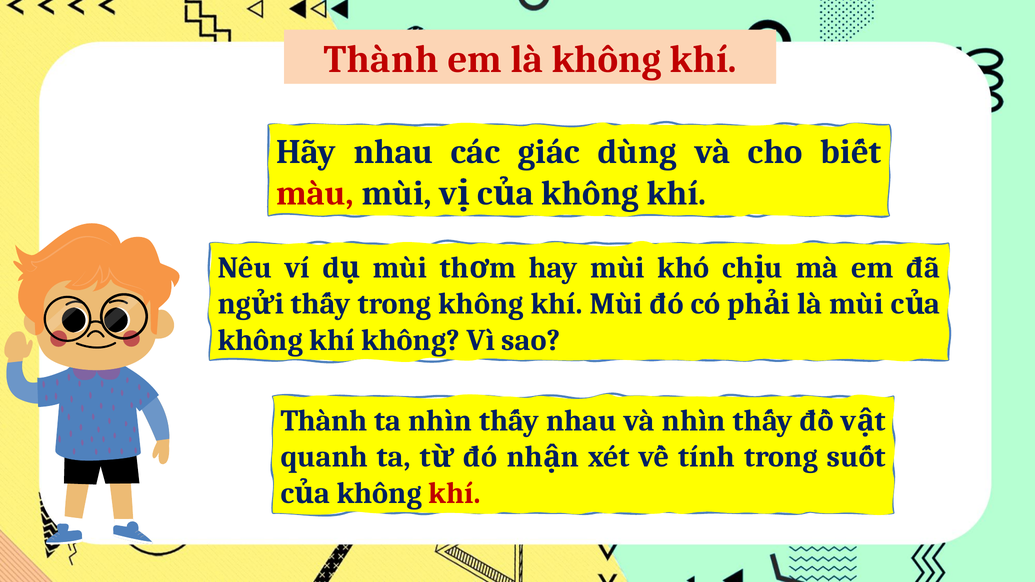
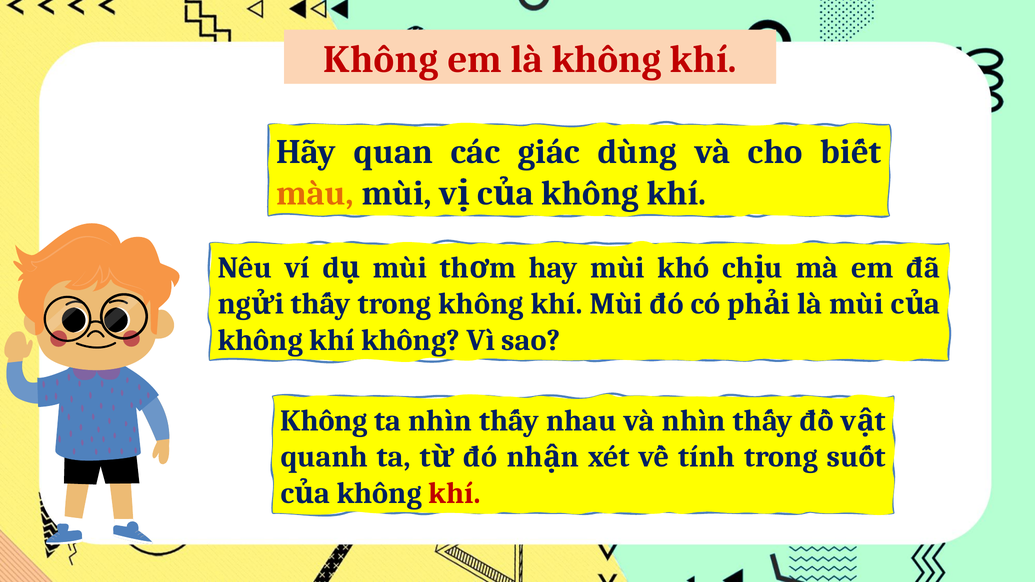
Thành: Thành -> Không (381, 59)
Hãy nhau: nhau -> quan (393, 152)
màu colour: red -> orange (315, 193)
Thành: Thành -> Không (324, 421)
